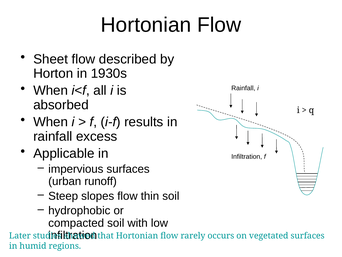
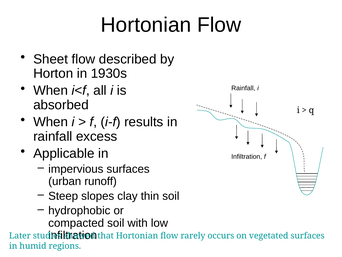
slopes flow: flow -> clay (127, 196)
